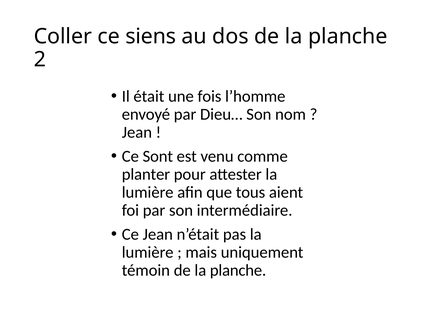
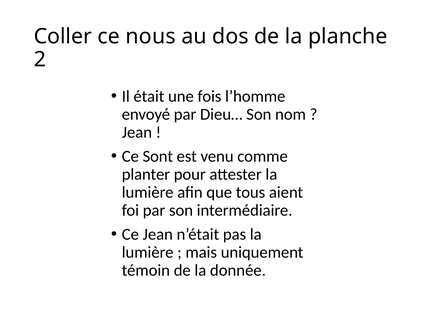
siens: siens -> nous (151, 36)
témoin de la planche: planche -> donnée (238, 270)
